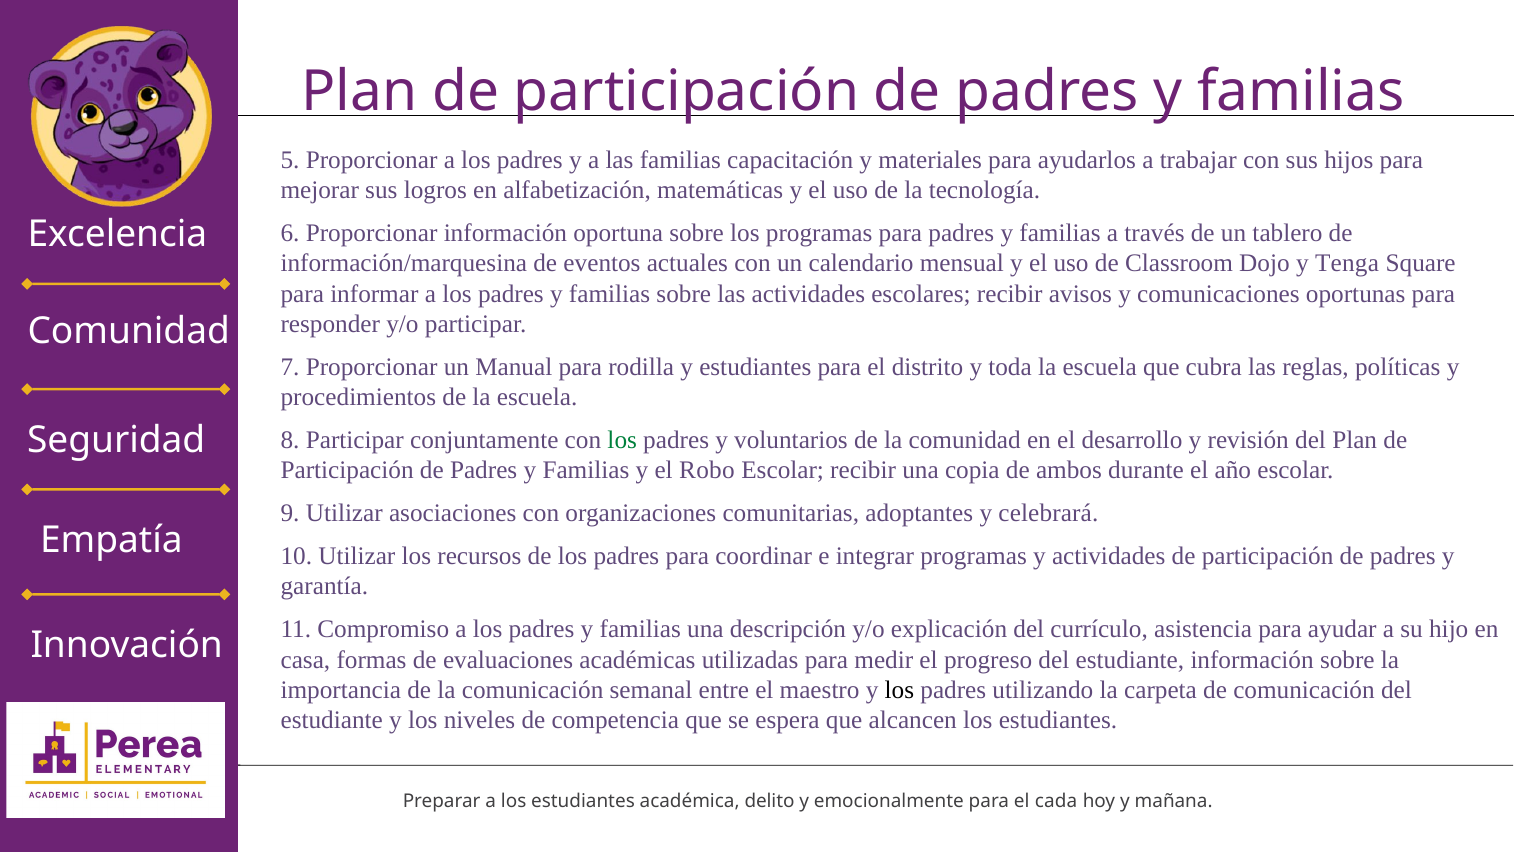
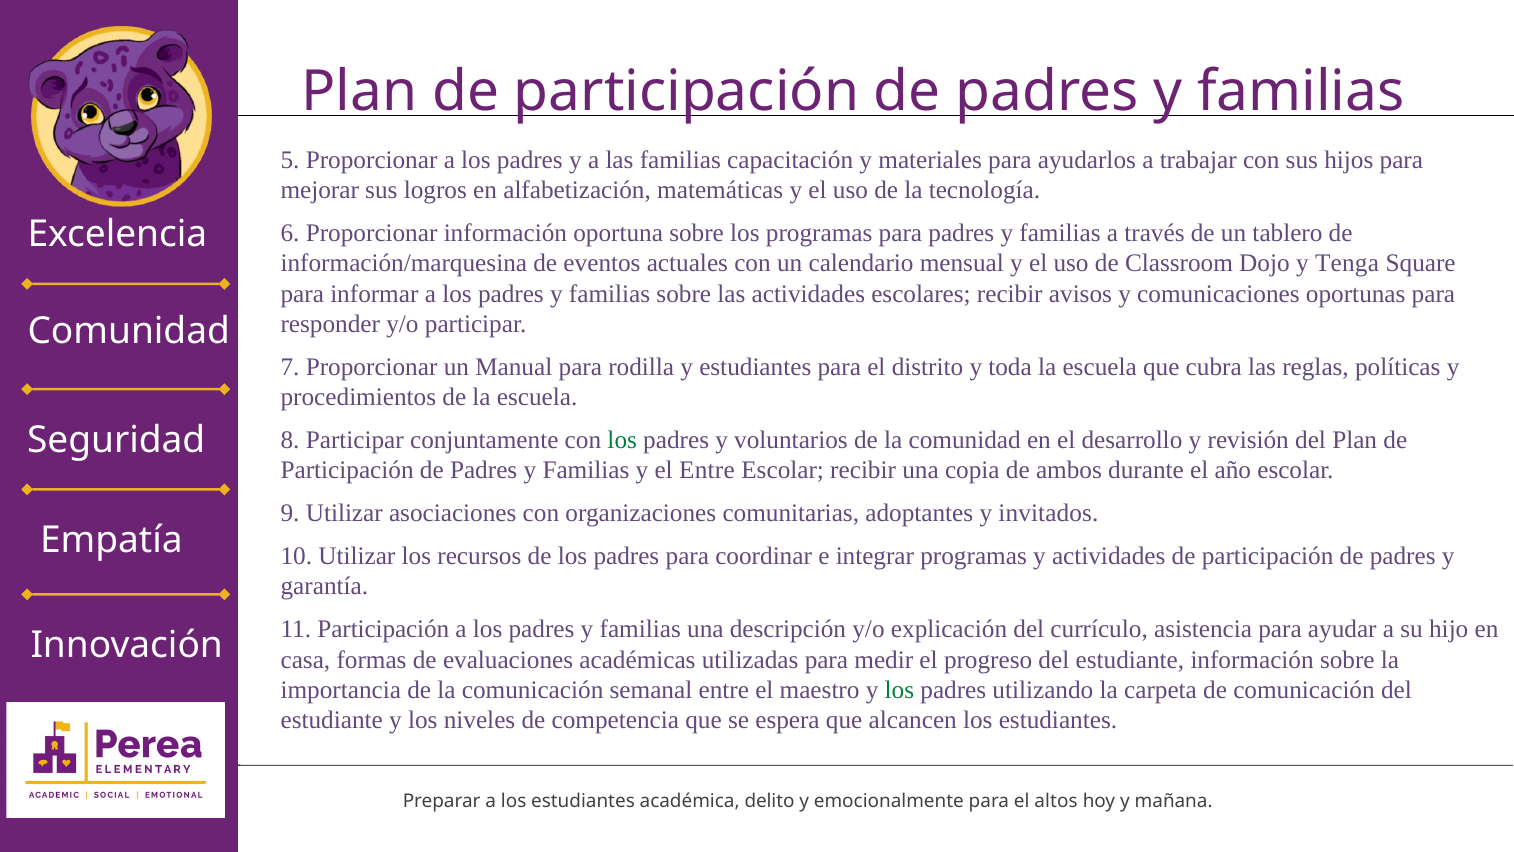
el Robo: Robo -> Entre (707, 470)
celebrará: celebrará -> invitados (1048, 513)
11 Compromiso: Compromiso -> Participación (383, 629)
los colour: black -> green (899, 690)
cada: cada -> altos (1056, 801)
